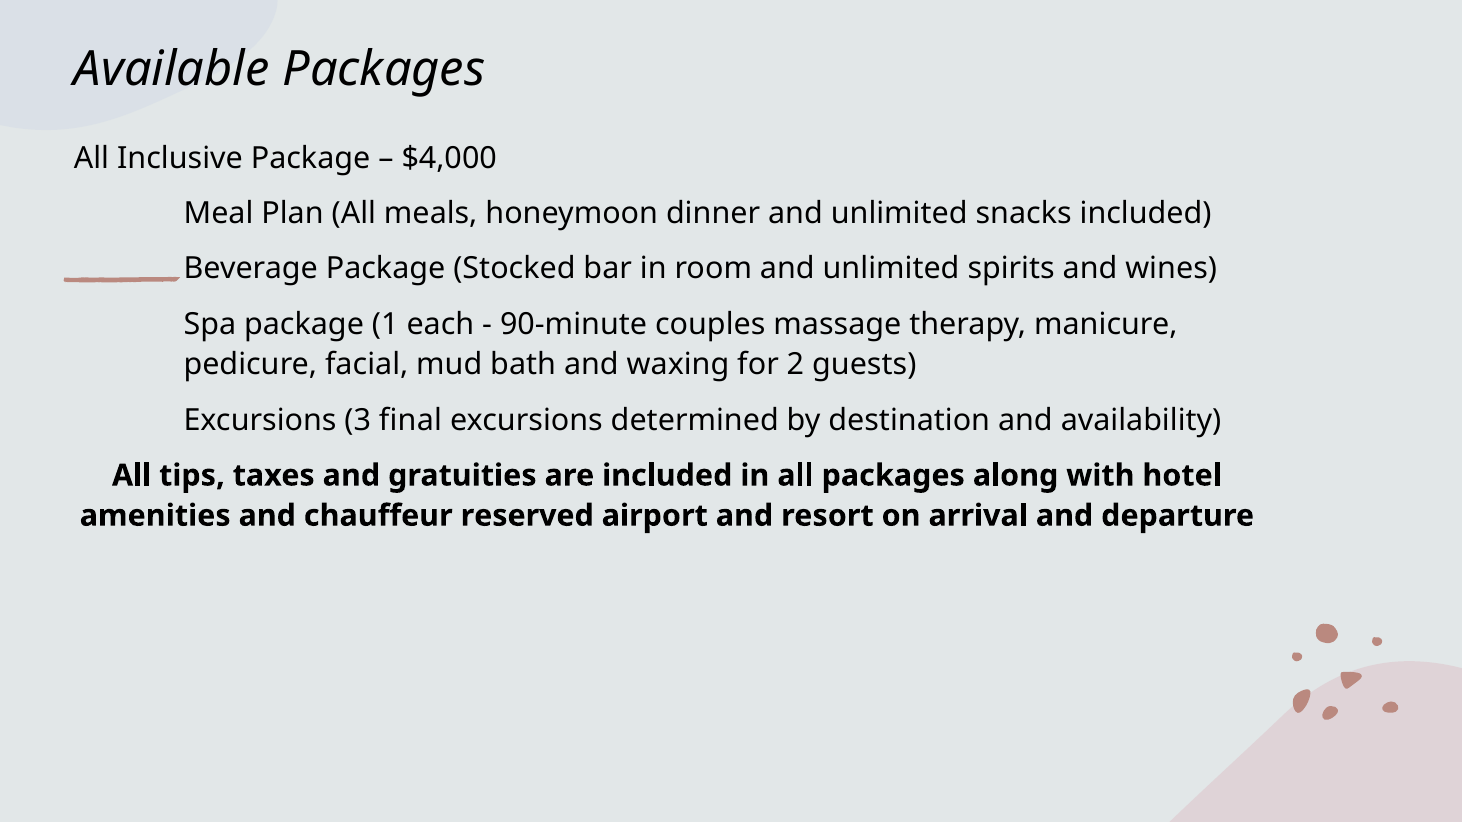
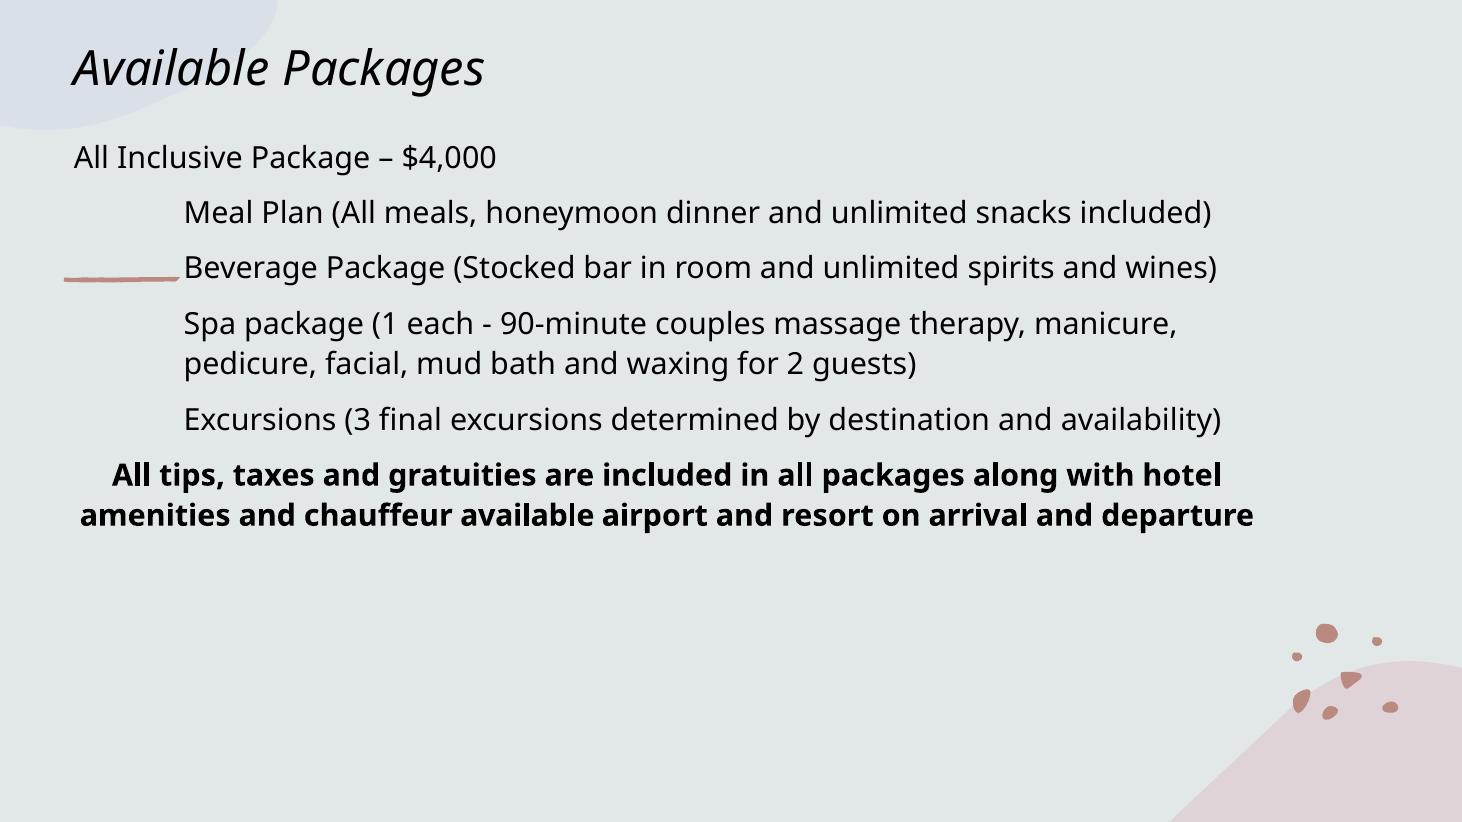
chauffeur reserved: reserved -> available (527, 516)
